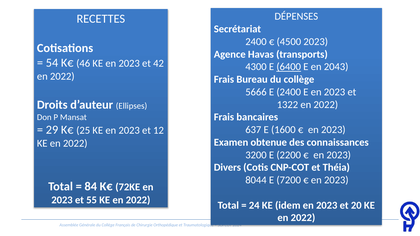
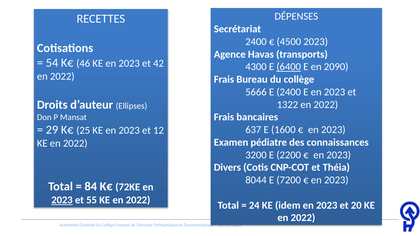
2043: 2043 -> 2090 (336, 67)
obtenue: obtenue -> pédiatre (269, 142)
2023 underline: none -> present (62, 200)
